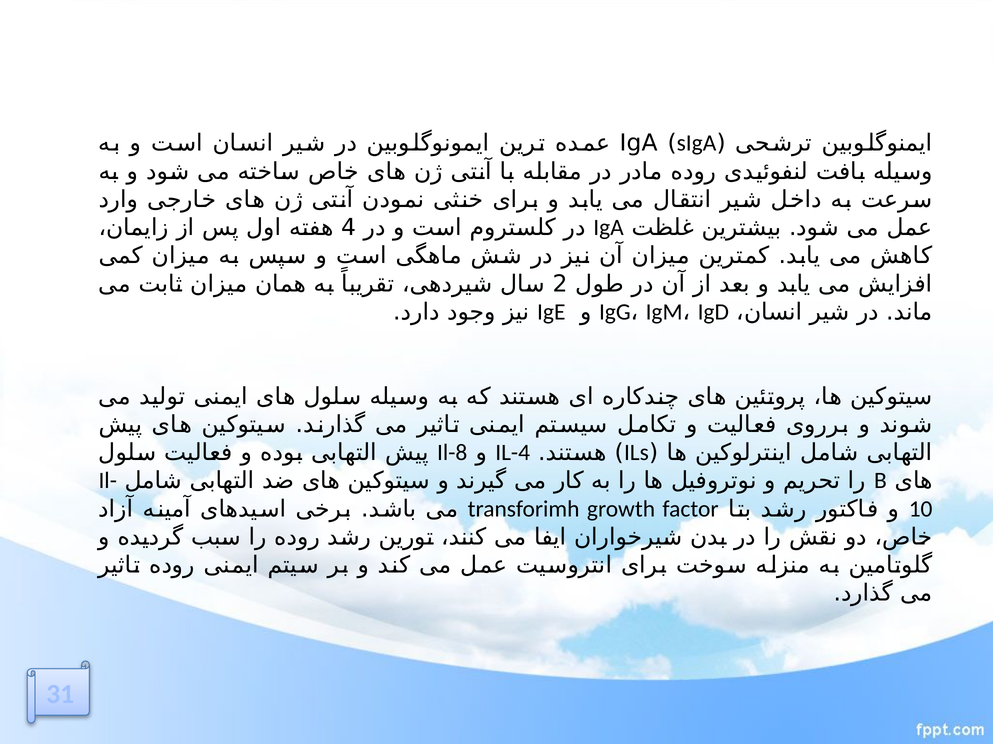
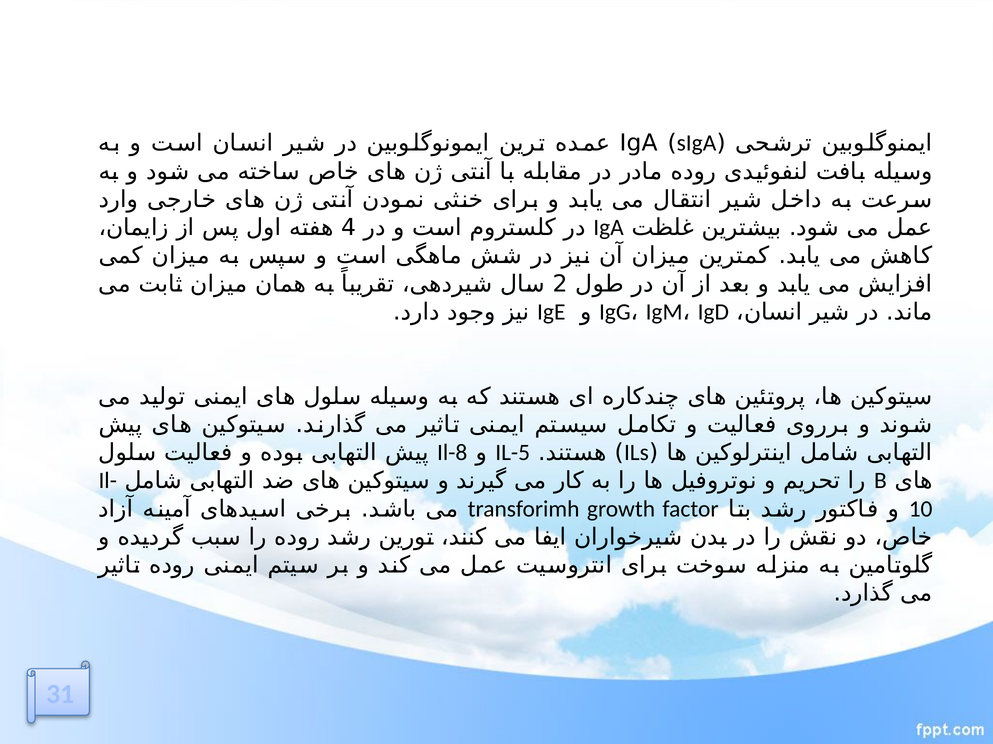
IL-4: IL-4 -> IL-5 (513, 453)
